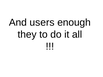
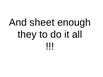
users: users -> sheet (42, 22)
